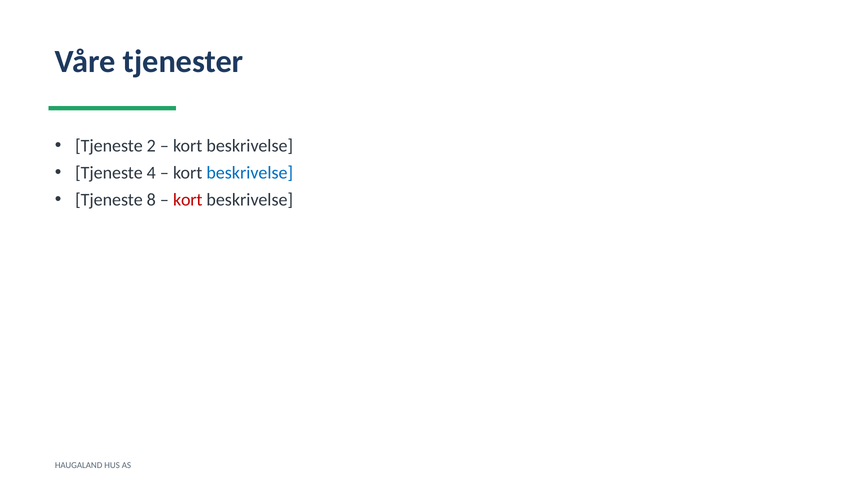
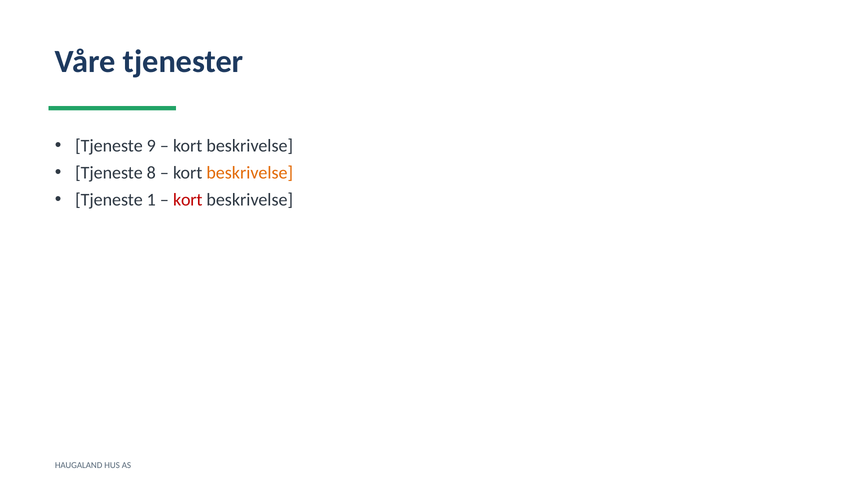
2: 2 -> 9 (151, 146)
4: 4 -> 8 (151, 173)
beskrivelse colour: blue -> orange (250, 173)
8: 8 -> 1 (151, 200)
